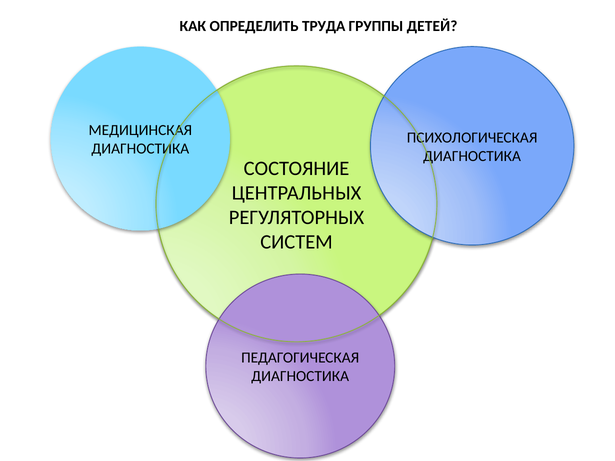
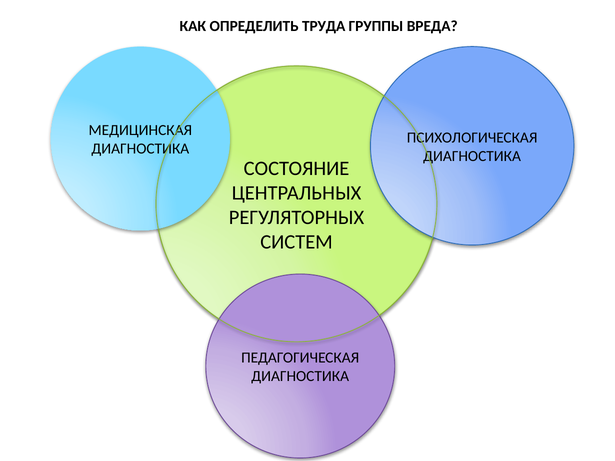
ДЕТЕЙ: ДЕТЕЙ -> ВРЕДА (432, 26)
